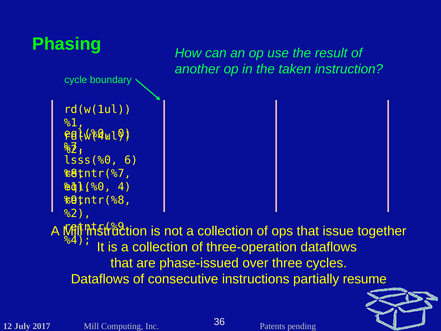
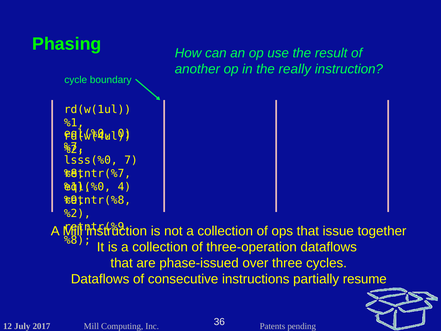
taken: taken -> really (295, 69)
6: 6 -> 7 (131, 160)
%4: %4 -> %8 (77, 240)
